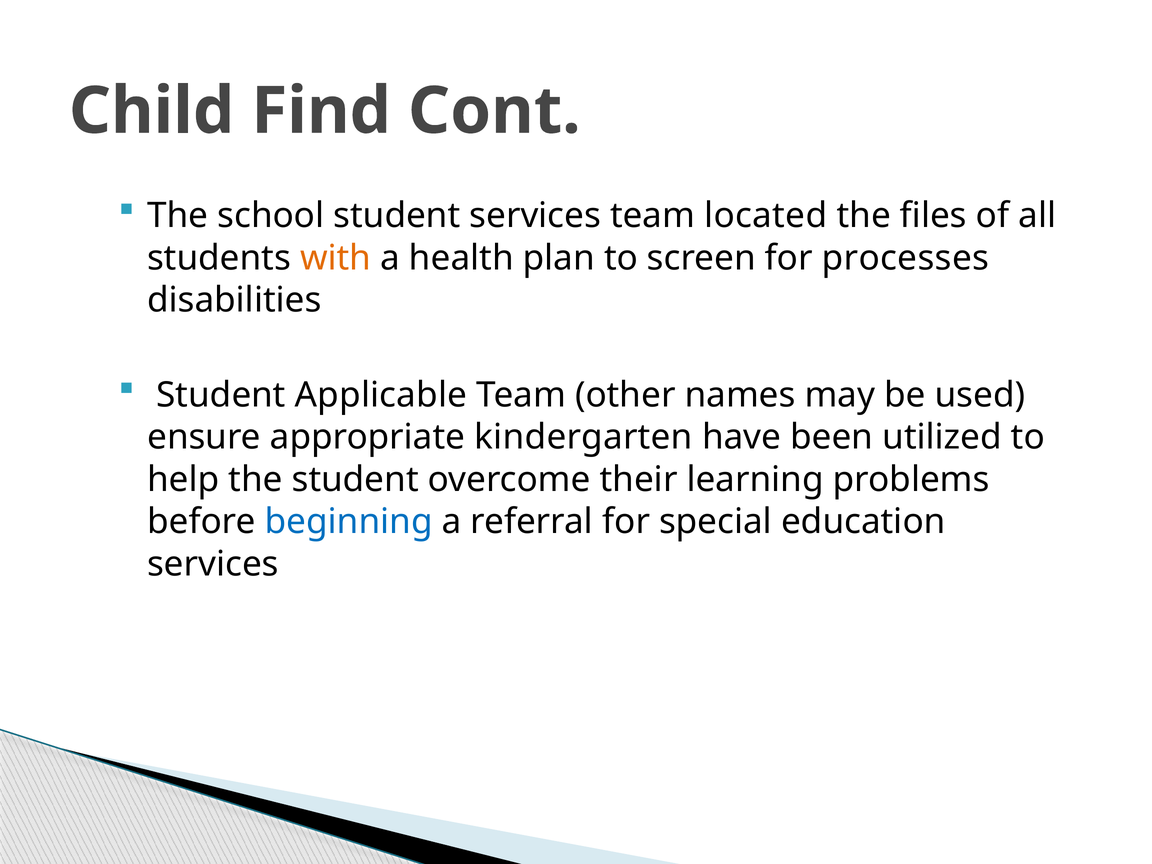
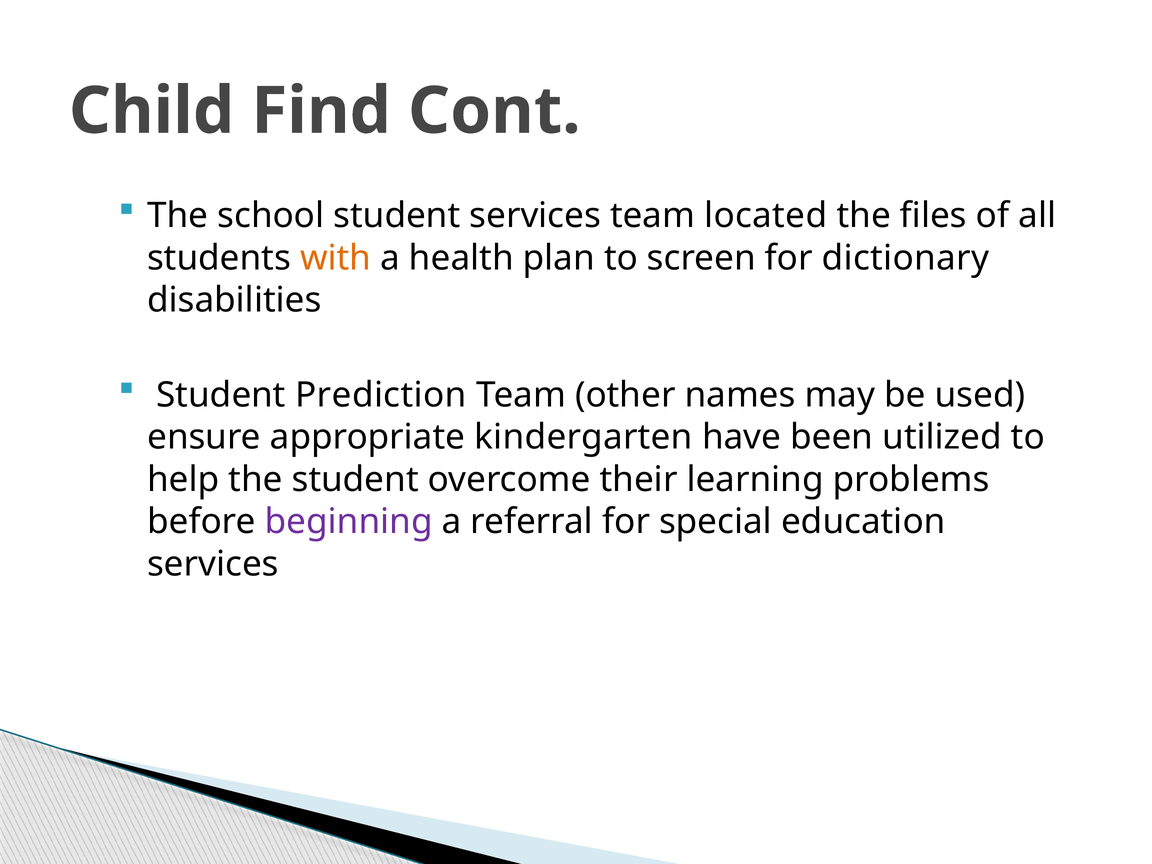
processes: processes -> dictionary (905, 258)
Applicable: Applicable -> Prediction (381, 395)
beginning colour: blue -> purple (349, 522)
